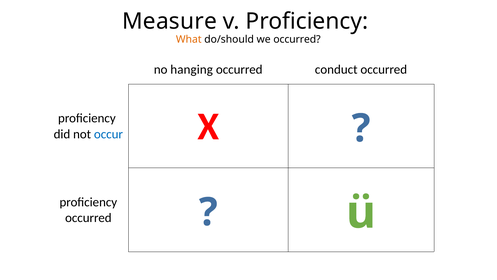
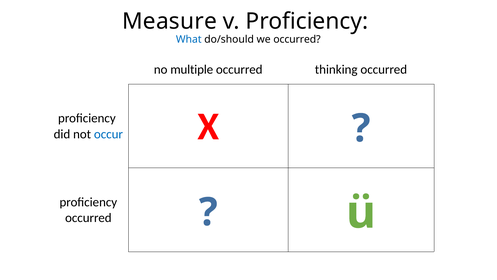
What colour: orange -> blue (189, 39)
hanging: hanging -> multiple (192, 70)
conduct: conduct -> thinking (336, 70)
